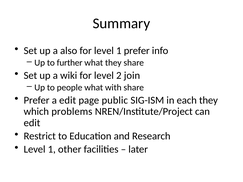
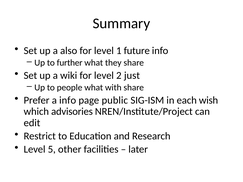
1 prefer: prefer -> future (137, 51)
join: join -> just (132, 76)
a edit: edit -> info (68, 100)
each they: they -> wish (209, 100)
problems: problems -> advisories (72, 112)
1: 1 -> 5 (52, 149)
